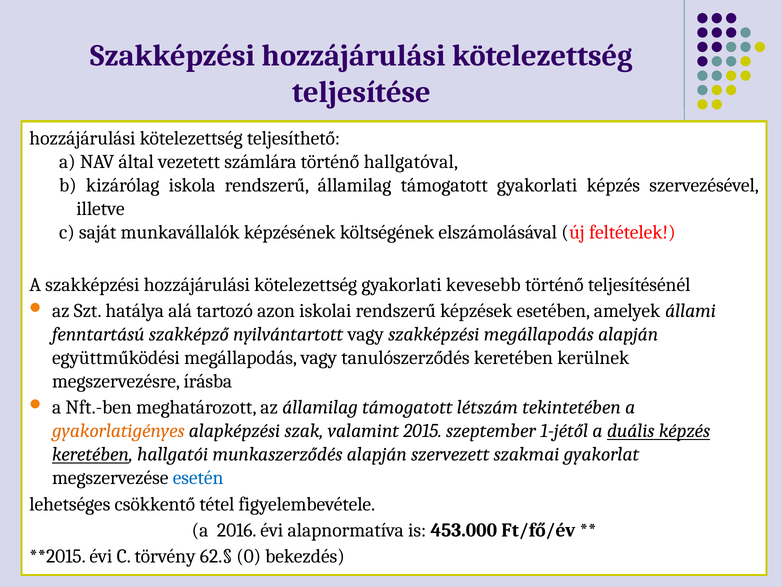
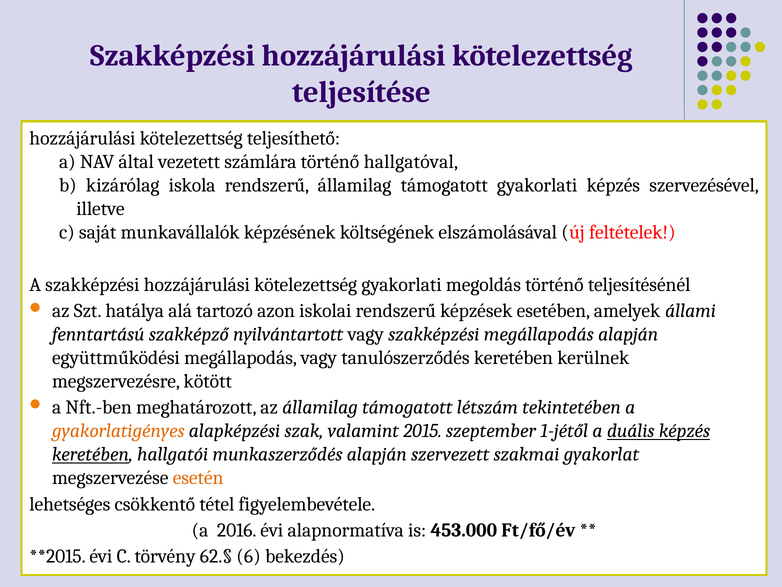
kevesebb: kevesebb -> megoldás (483, 284)
írásba: írásba -> kötött (208, 381)
esetén colour: blue -> orange (198, 478)
0: 0 -> 6 (249, 556)
